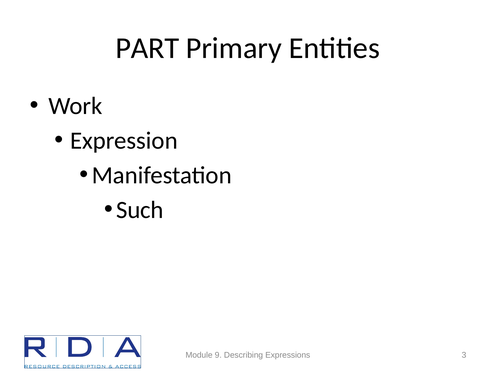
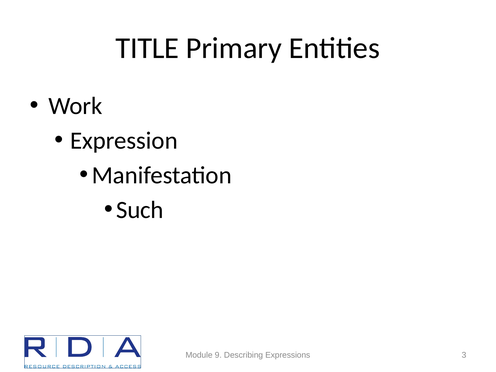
PART: PART -> TITLE (147, 48)
